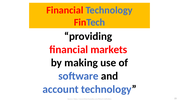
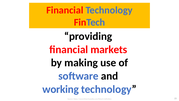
account: account -> working (61, 89)
